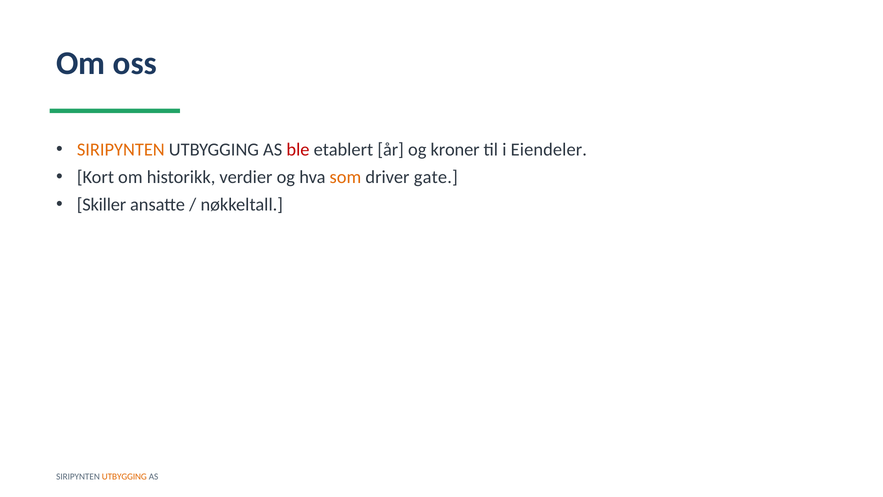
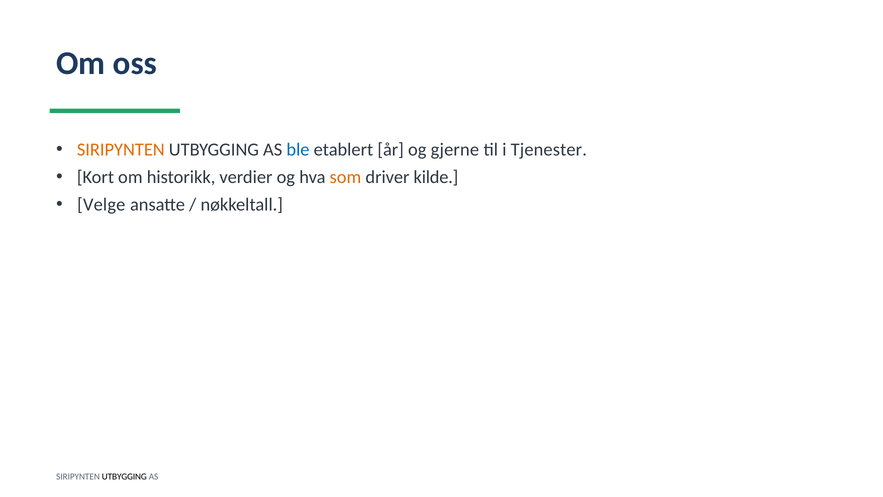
ble colour: red -> blue (298, 150)
kroner: kroner -> gjerne (455, 150)
Eiendeler: Eiendeler -> Tjenester (549, 150)
gate: gate -> kilde (436, 177)
Skiller: Skiller -> Velge (101, 205)
UTBYGGING colour: orange -> black (124, 477)
